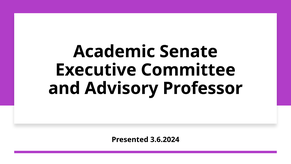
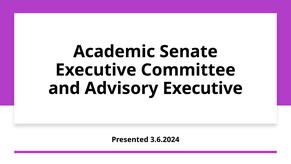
Advisory Professor: Professor -> Executive (203, 88)
